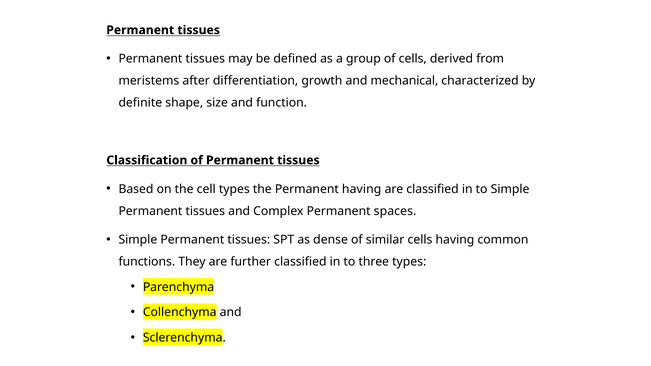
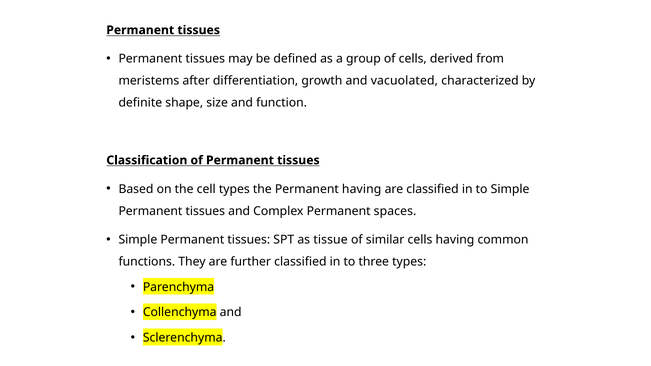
mechanical: mechanical -> vacuolated (404, 81)
dense: dense -> tissue (331, 240)
